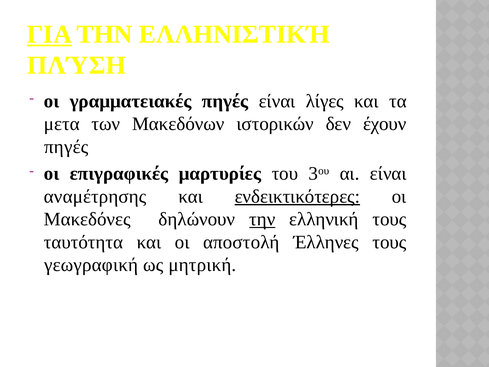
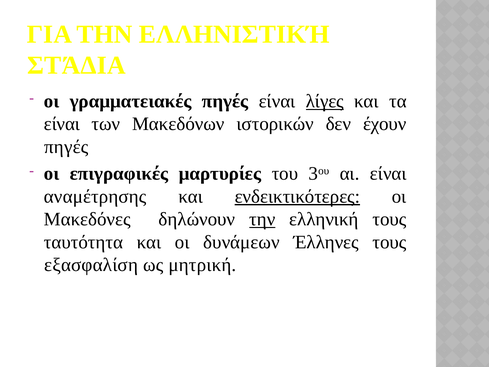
ΓΙΑ underline: present -> none (49, 34)
ΠΛΎΣΗ: ΠΛΎΣΗ -> ΣΤΆΔΙΑ (77, 65)
λίγες underline: none -> present (325, 101)
μετα: μετα -> είναι (62, 124)
αποστολή: αποστολή -> δυνάμεων (241, 242)
γεωγραφική: γεωγραφική -> εξασφαλίση (91, 265)
